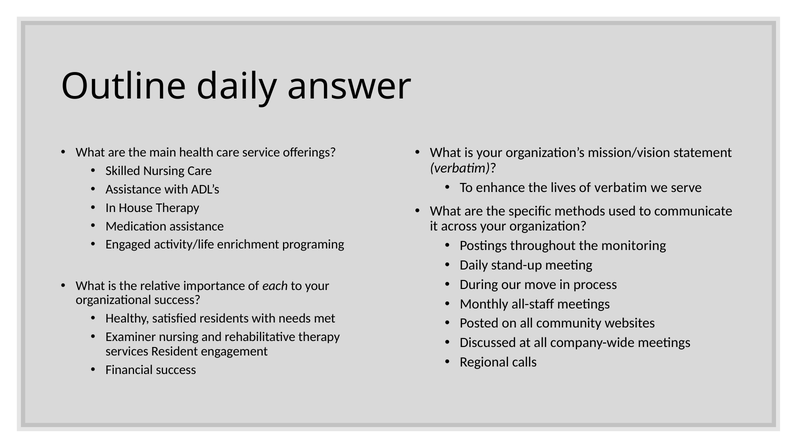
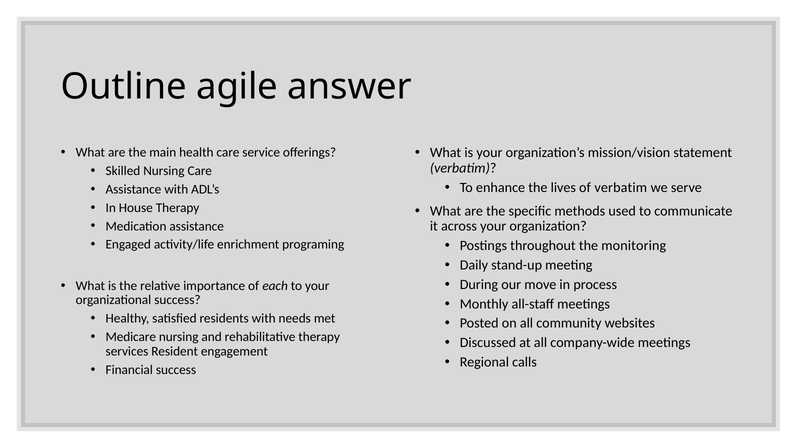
Outline daily: daily -> agile (237, 87)
Examiner: Examiner -> Medicare (131, 337)
